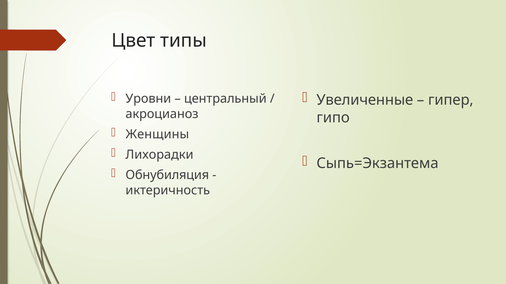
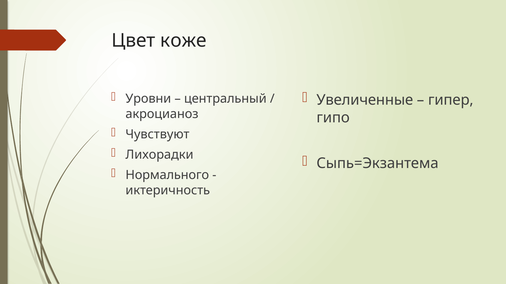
типы: типы -> коже (183, 41)
Женщины: Женщины -> Чувствуют (157, 135)
Обнубиляция: Обнубиляция -> Нормального (167, 175)
